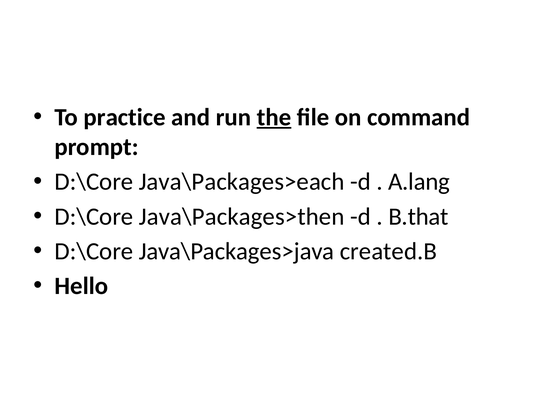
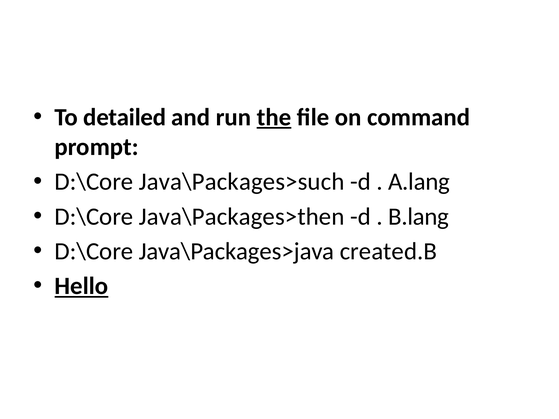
practice: practice -> detailed (125, 117)
Java\Packages>each: Java\Packages>each -> Java\Packages>such (242, 182)
B.that: B.that -> B.lang (419, 217)
Hello underline: none -> present (81, 286)
